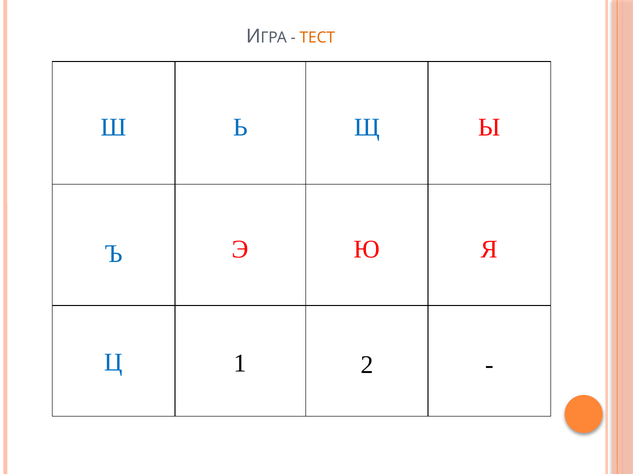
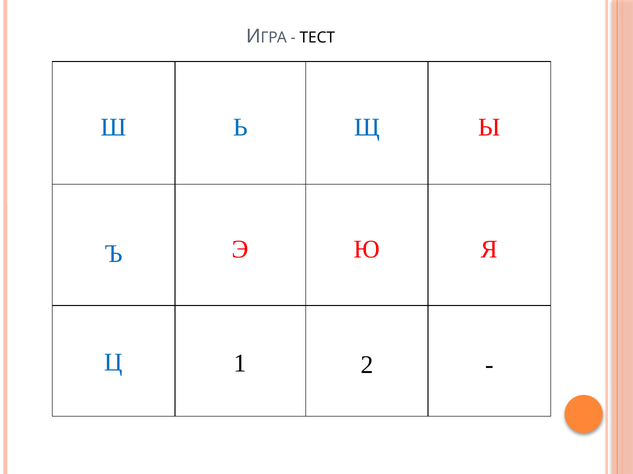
ТЕСТ colour: orange -> black (317, 38)
